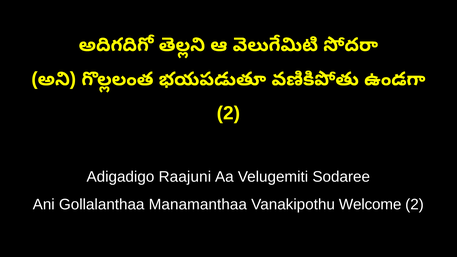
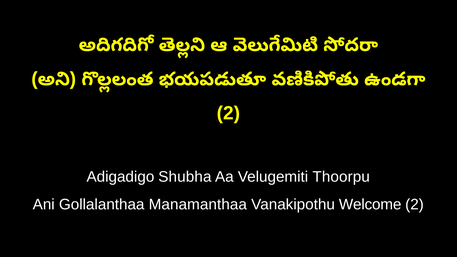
Raajuni: Raajuni -> Shubha (185, 177)
Sodaree: Sodaree -> Thoorpu (341, 177)
